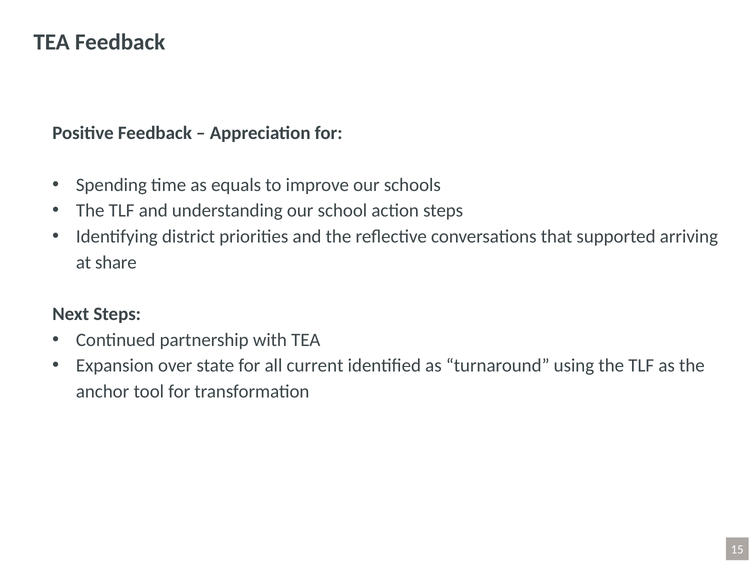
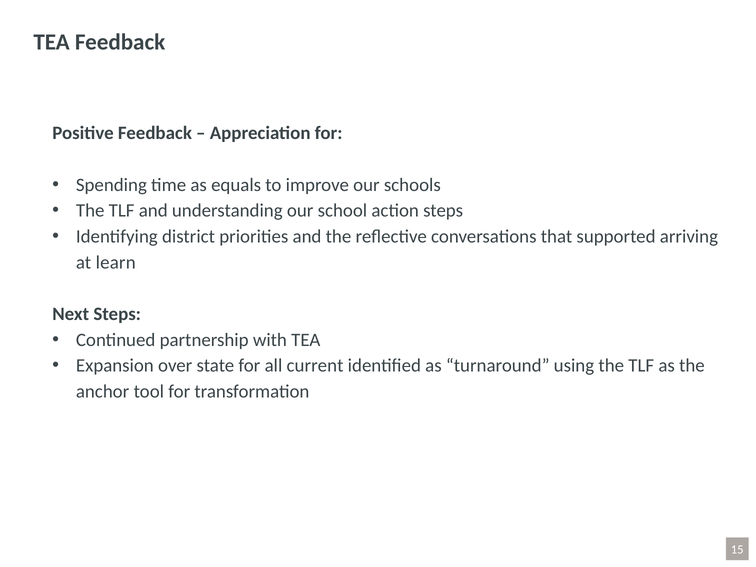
share: share -> learn (116, 262)
